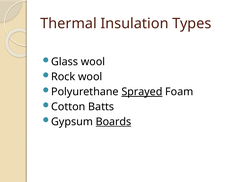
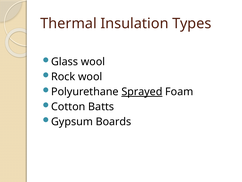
Boards underline: present -> none (114, 121)
